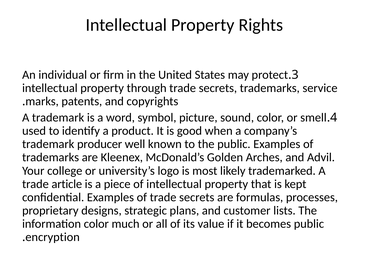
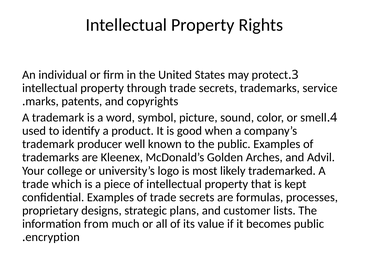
article: article -> which (67, 184)
information color: color -> from (96, 224)
